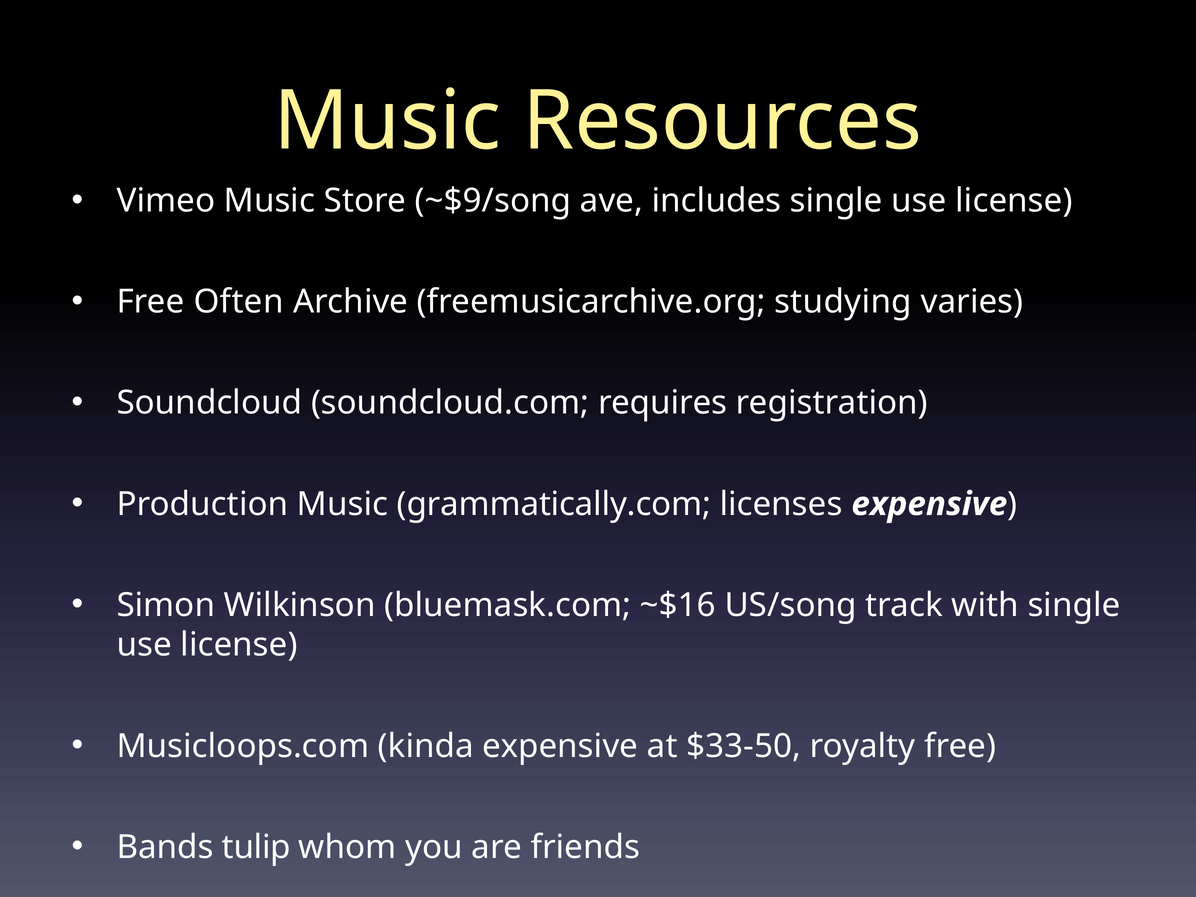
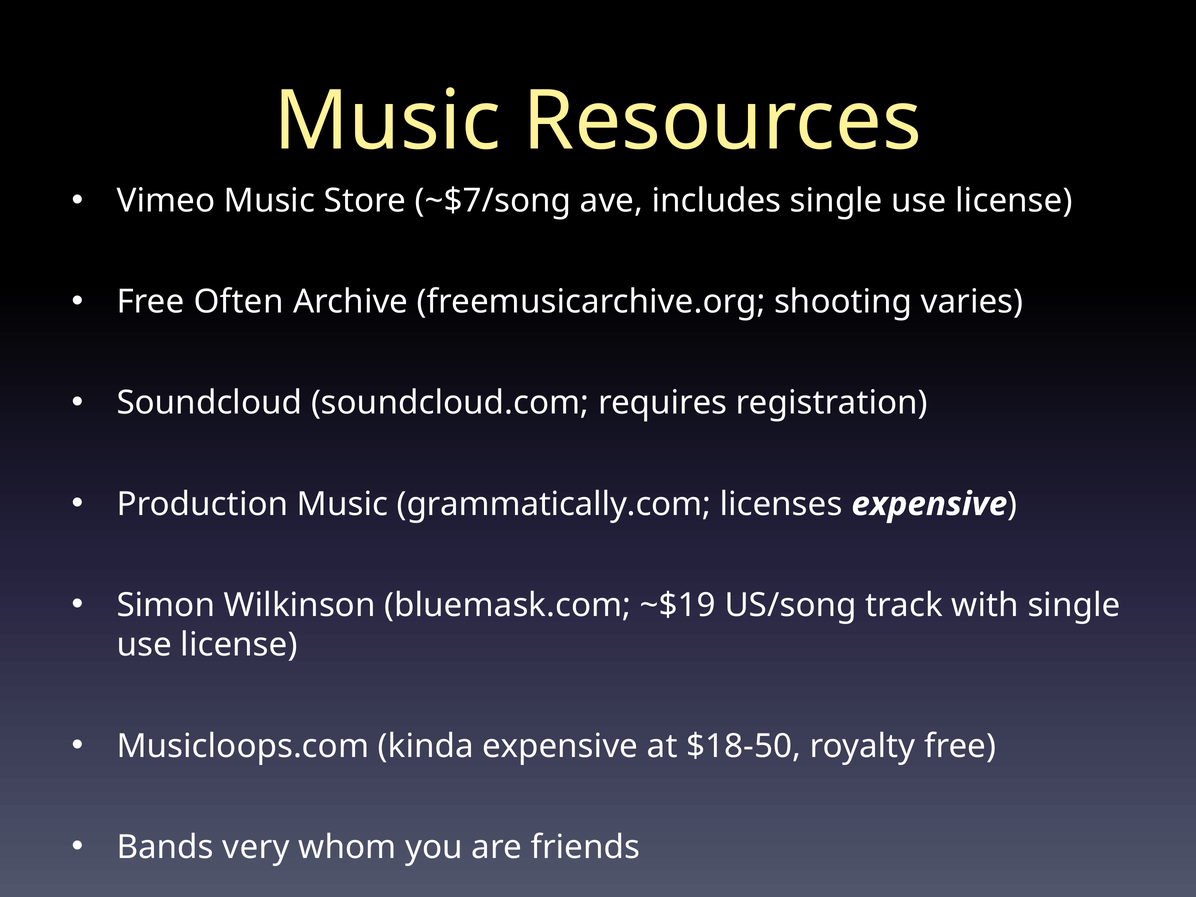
~$9/song: ~$9/song -> ~$7/song (493, 201)
studying: studying -> shooting (843, 302)
~$16: ~$16 -> ~$19 (678, 605)
$33-50: $33-50 -> $18-50 (744, 746)
tulip: tulip -> very (256, 847)
